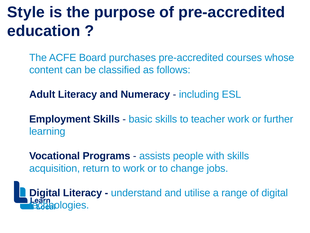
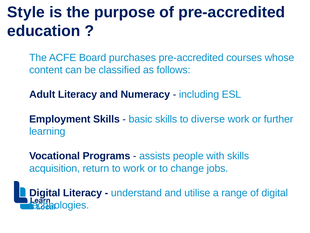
teacher: teacher -> diverse (208, 119)
